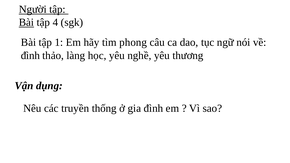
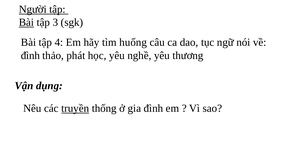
4: 4 -> 3 (55, 22)
1: 1 -> 4 (59, 42)
phong: phong -> huống (133, 42)
làng: làng -> phát (76, 55)
truyền underline: none -> present (75, 108)
